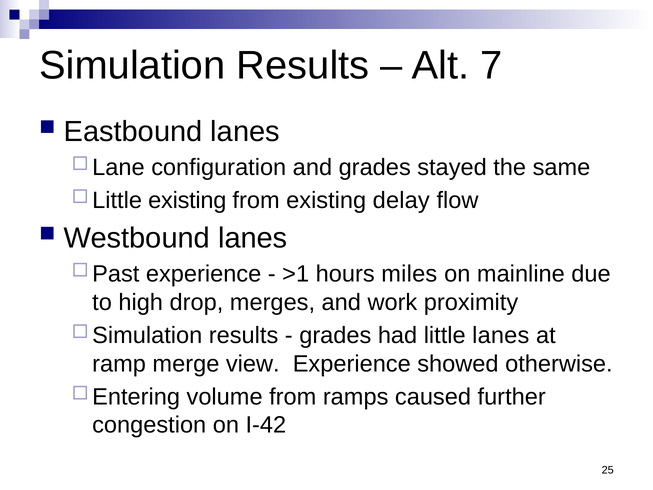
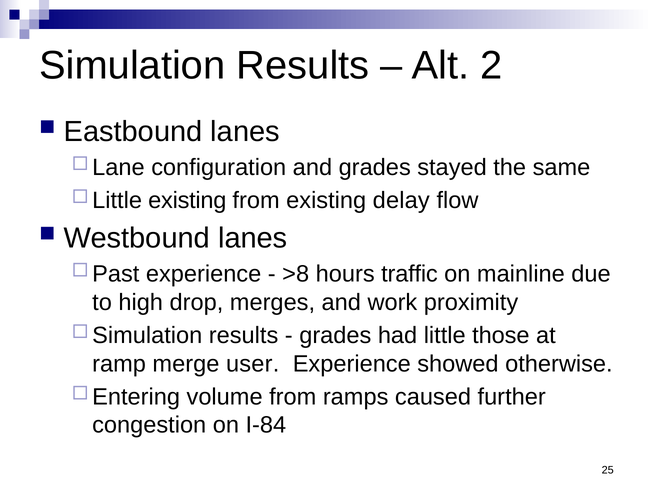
7: 7 -> 2 (491, 65)
>1: >1 -> >8 (296, 274)
miles: miles -> traffic (410, 274)
little lanes: lanes -> those (501, 335)
view: view -> user (253, 364)
I-42: I-42 -> I-84 (266, 425)
